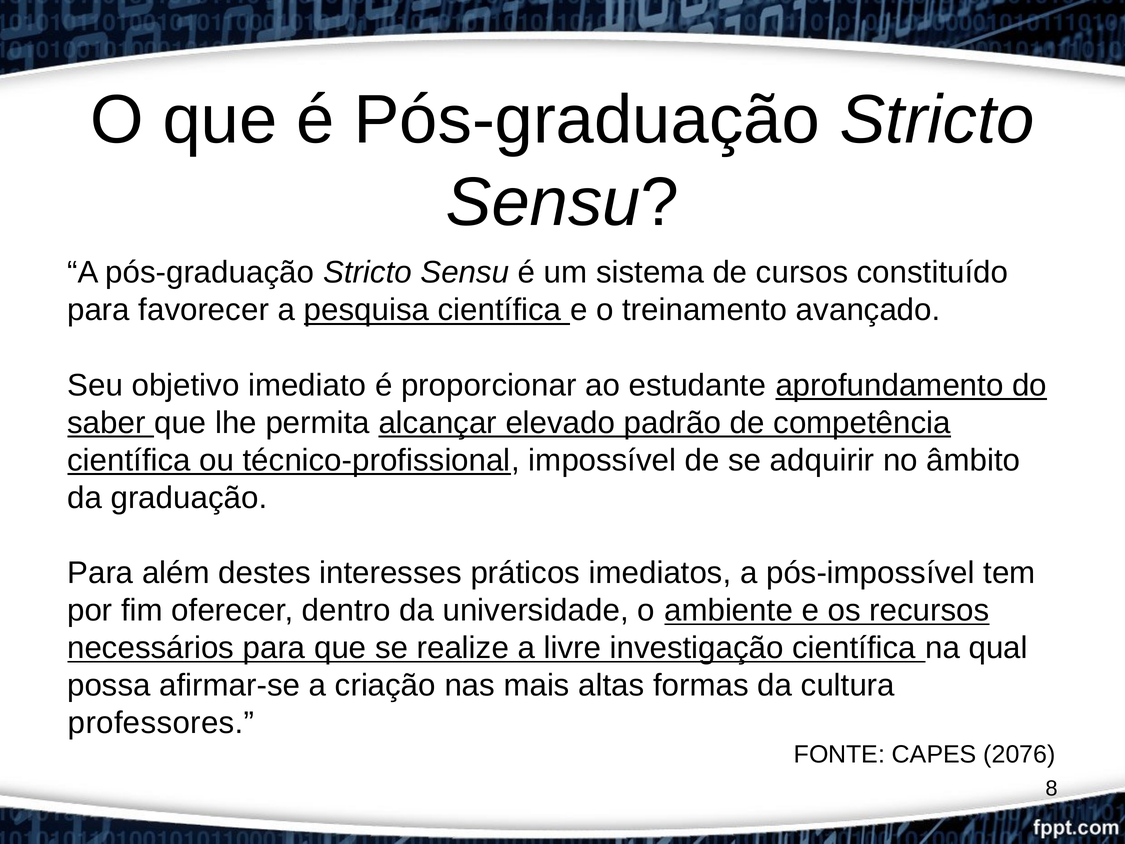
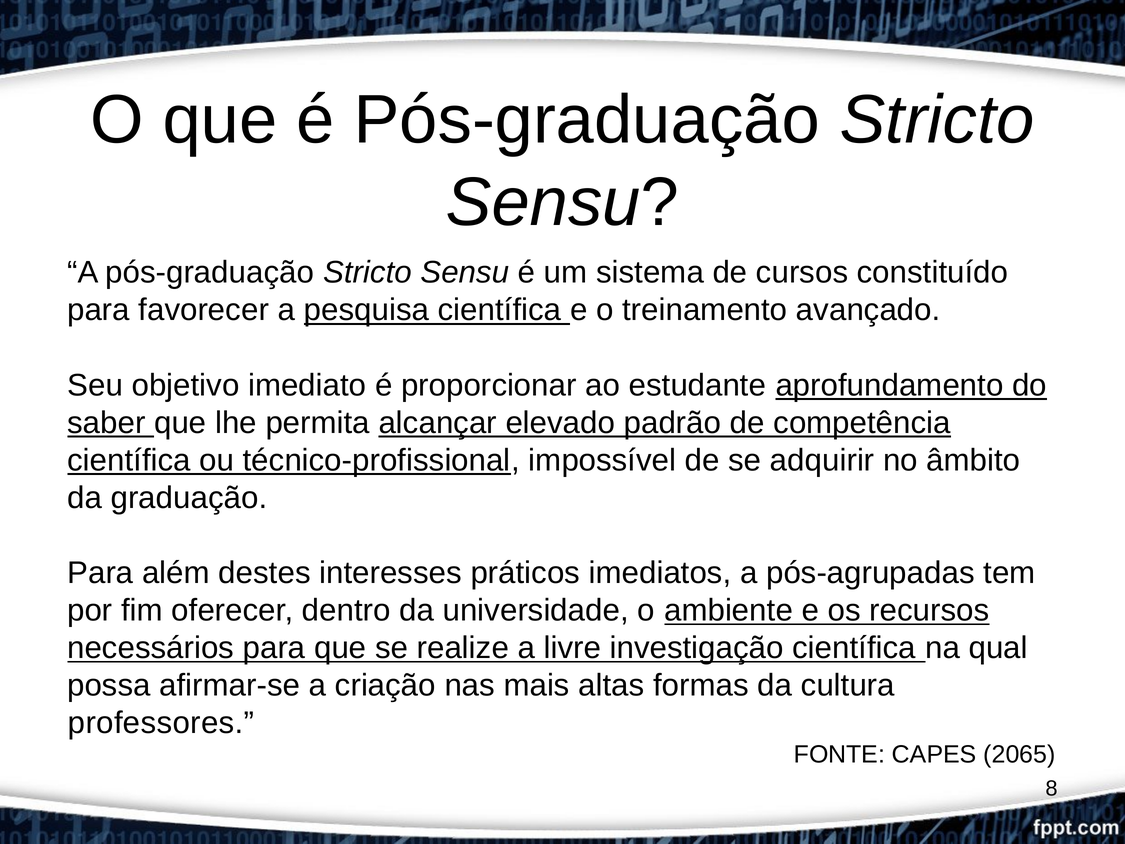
pós-impossível: pós-impossível -> pós-agrupadas (870, 573)
2076: 2076 -> 2065 (1019, 754)
